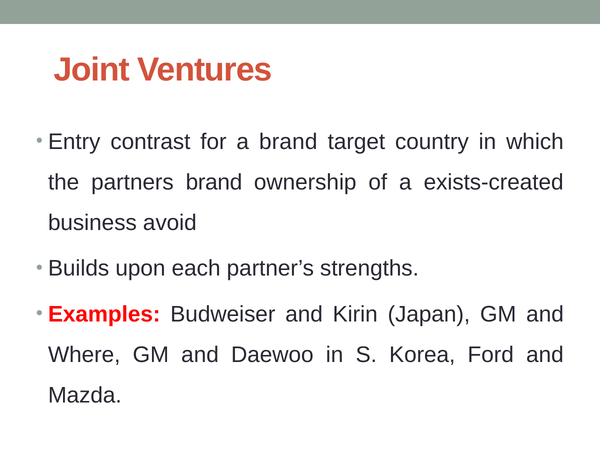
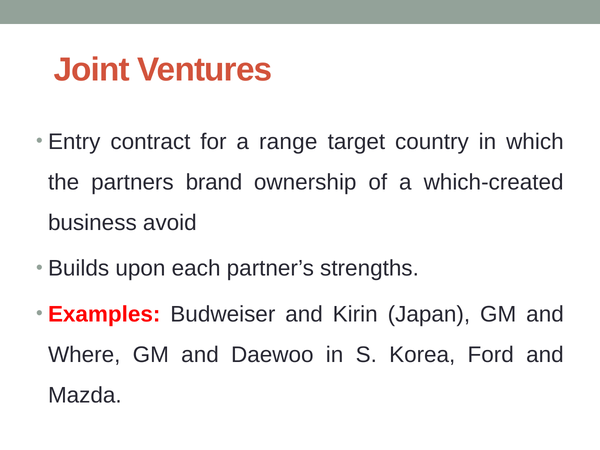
contrast: contrast -> contract (150, 142)
a brand: brand -> range (288, 142)
exists-created: exists-created -> which-created (494, 182)
